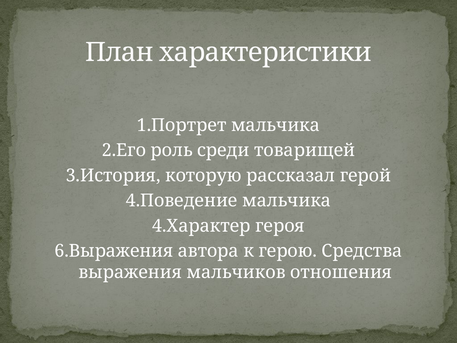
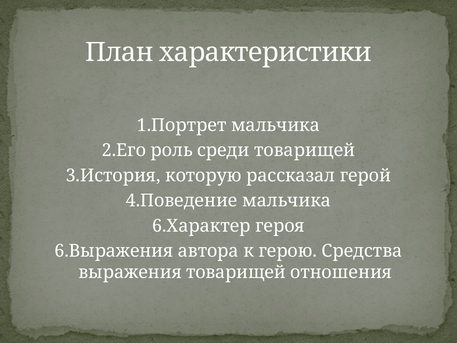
4.Характер: 4.Характер -> 6.Характер (201, 226)
выражения мальчиков: мальчиков -> товарищей (236, 272)
